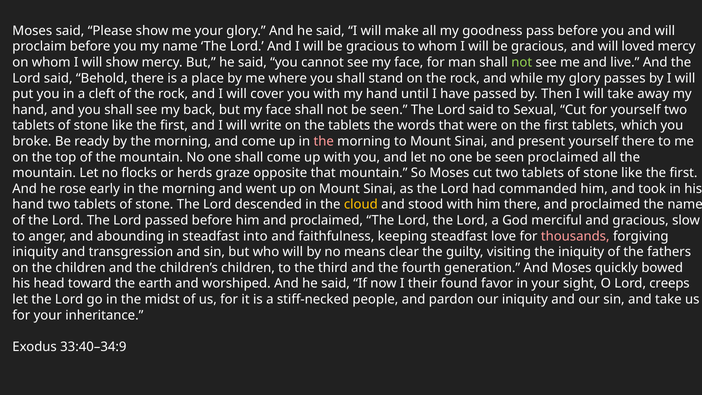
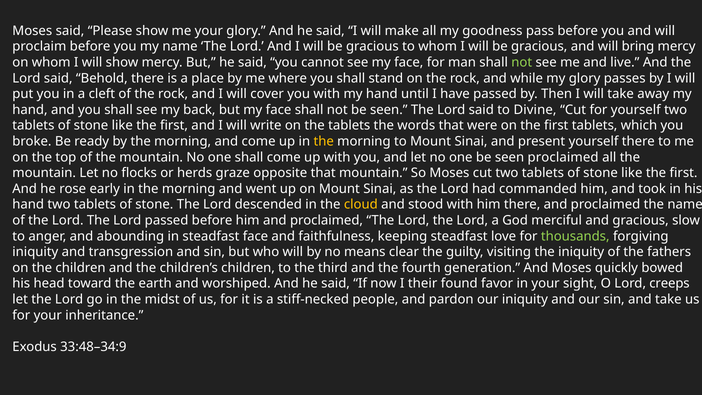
loved: loved -> bring (638, 47)
Sexual: Sexual -> Divine (535, 110)
the colour: pink -> yellow (324, 141)
steadfast into: into -> face (255, 236)
thousands colour: pink -> light green (575, 236)
33:40–34:9: 33:40–34:9 -> 33:48–34:9 (93, 347)
